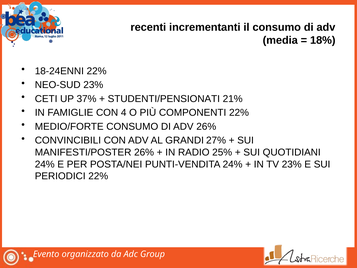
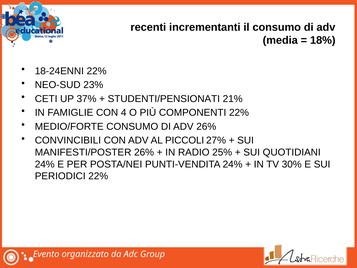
GRANDI: GRANDI -> PICCOLI (185, 140)
TV 23%: 23% -> 30% (292, 164)
